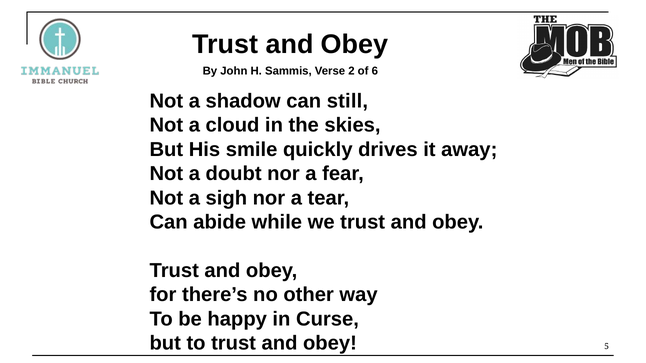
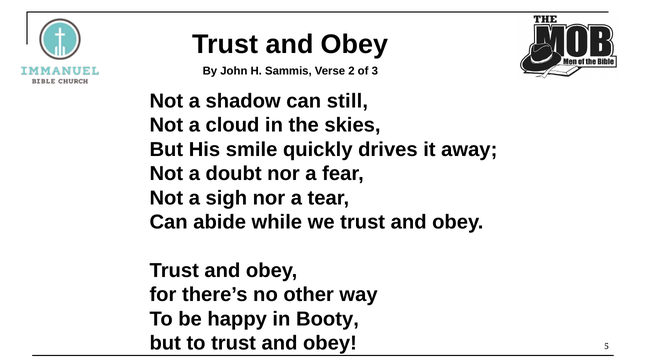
6: 6 -> 3 (375, 71)
Curse: Curse -> Booty (327, 319)
